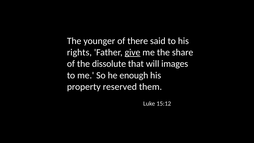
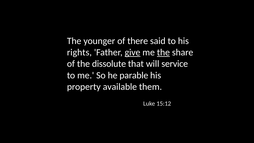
the underline: none -> present (163, 52)
images: images -> service (175, 64)
enough: enough -> parable (134, 75)
reserved: reserved -> available (120, 87)
